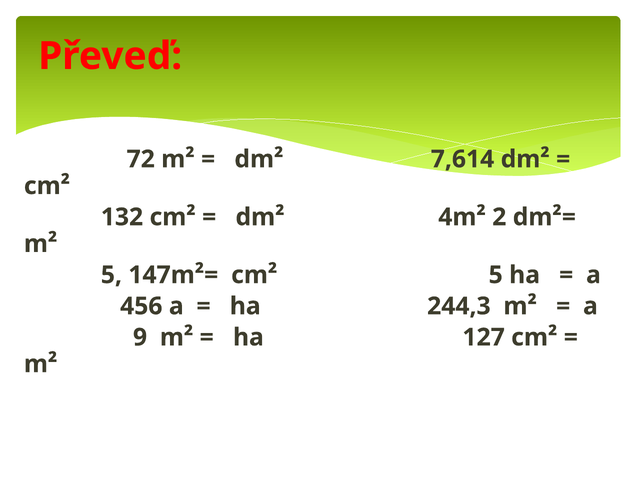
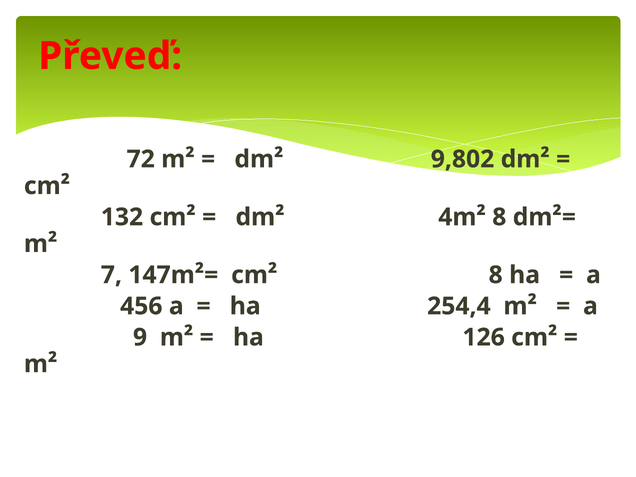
7,614: 7,614 -> 9,802 (463, 159)
4m² 2: 2 -> 8 (499, 217)
5: 5 -> 7 (111, 275)
cm² 5: 5 -> 8 (496, 275)
244,3: 244,3 -> 254,4 (459, 306)
127: 127 -> 126 (484, 337)
